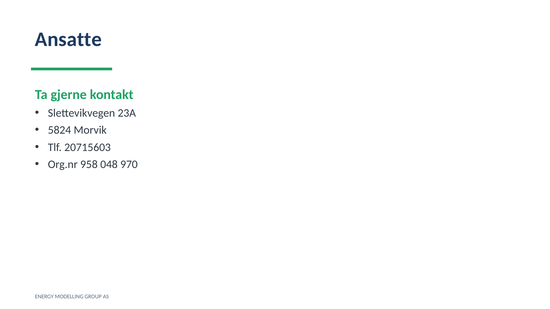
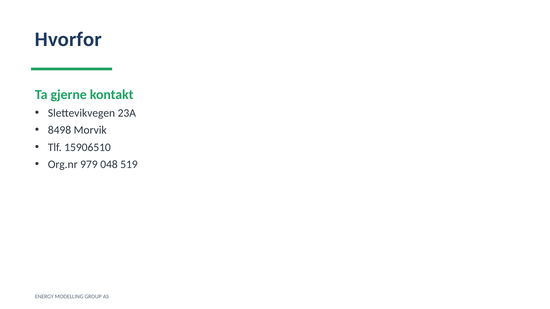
Ansatte: Ansatte -> Hvorfor (68, 39)
5824: 5824 -> 8498 (59, 130)
20715603: 20715603 -> 15906510 (88, 147)
958: 958 -> 979 (89, 165)
970: 970 -> 519 (129, 165)
